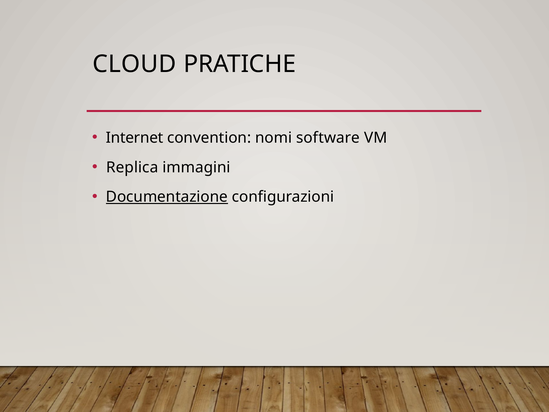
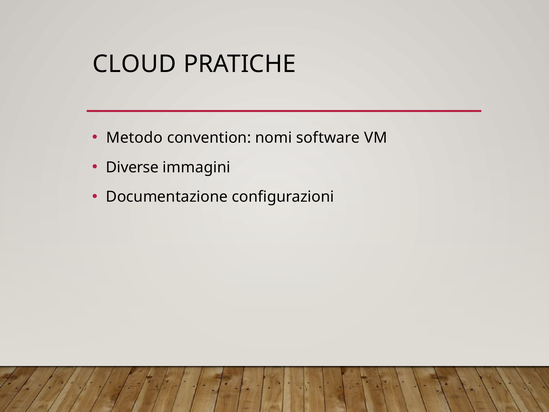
Internet: Internet -> Metodo (134, 138)
Replica: Replica -> Diverse (132, 167)
Documentazione underline: present -> none (167, 197)
